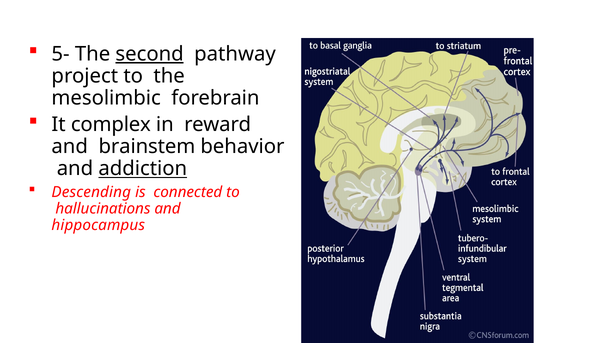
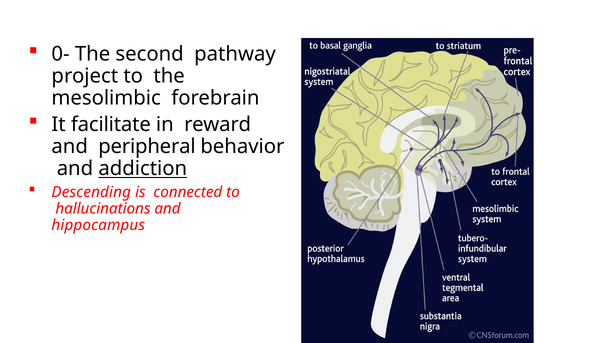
5-: 5- -> 0- (61, 54)
second underline: present -> none (150, 54)
complex: complex -> facilitate (111, 125)
brainstem: brainstem -> peripheral (147, 147)
